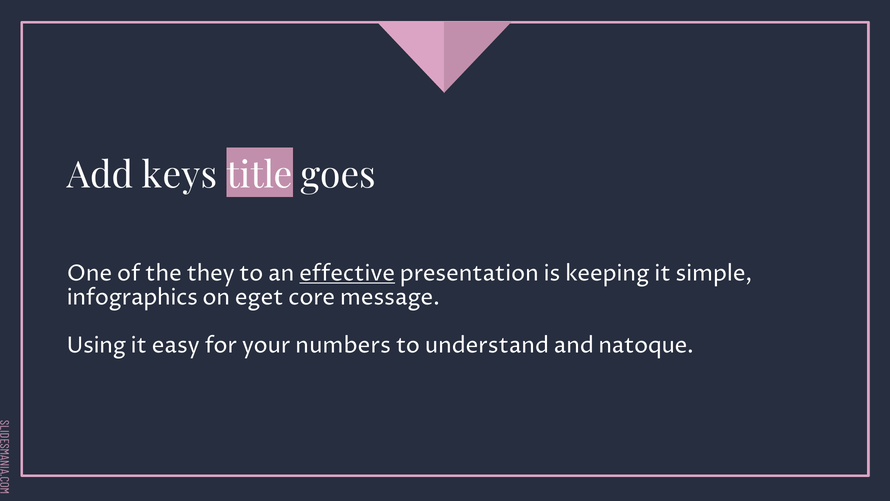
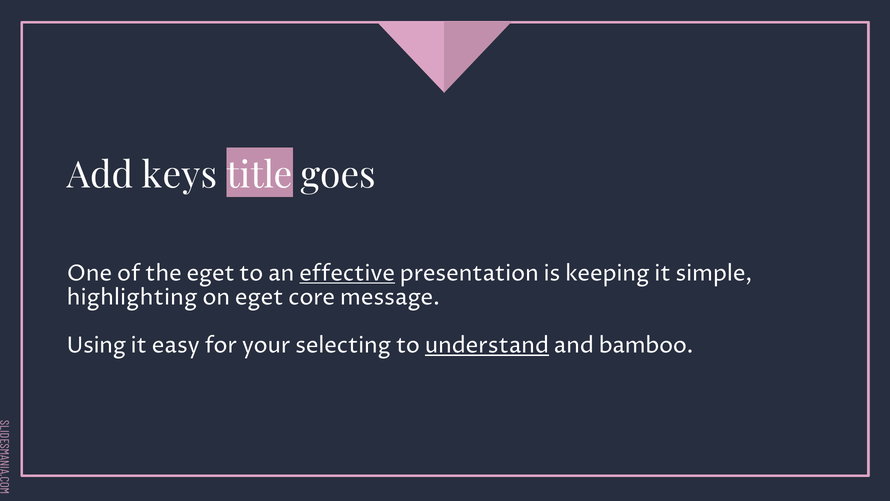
the they: they -> eget (211, 273)
infographics: infographics -> highlighting (132, 297)
numbers: numbers -> selecting (343, 345)
understand underline: none -> present (487, 345)
natoque: natoque -> bamboo (646, 345)
